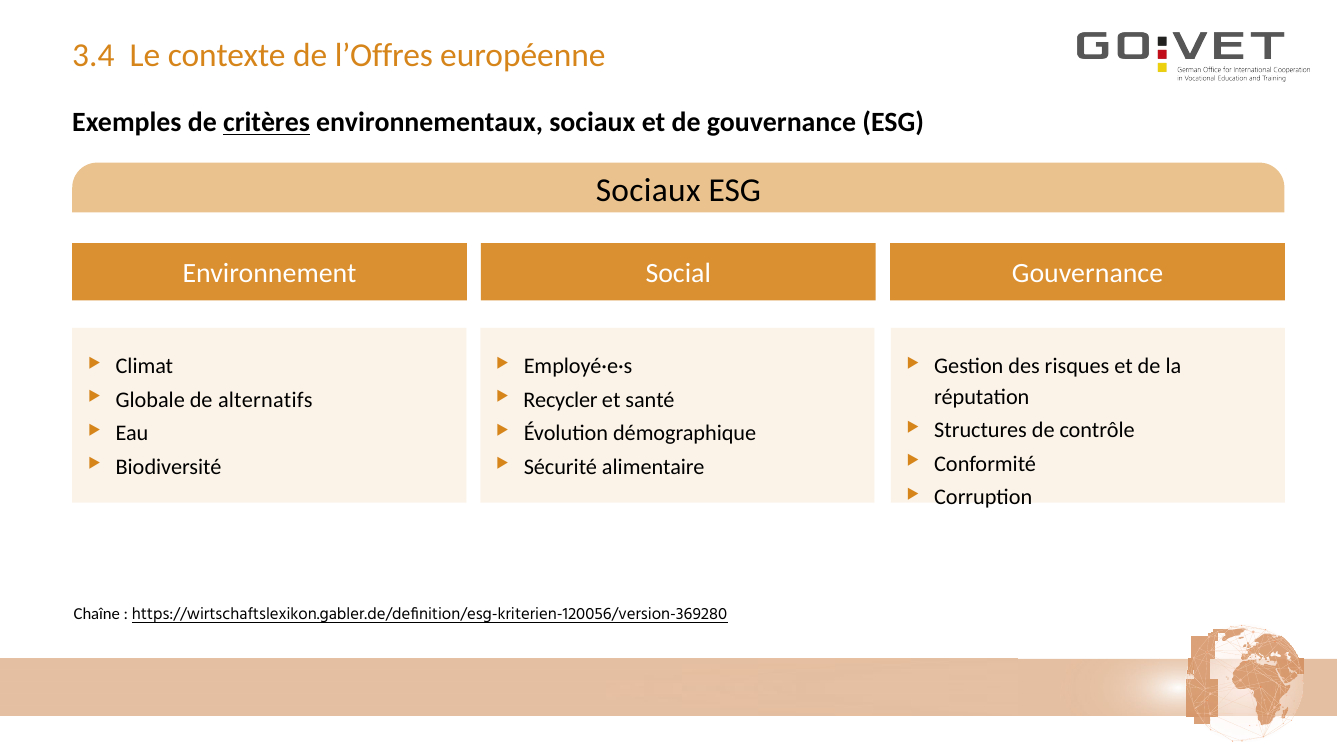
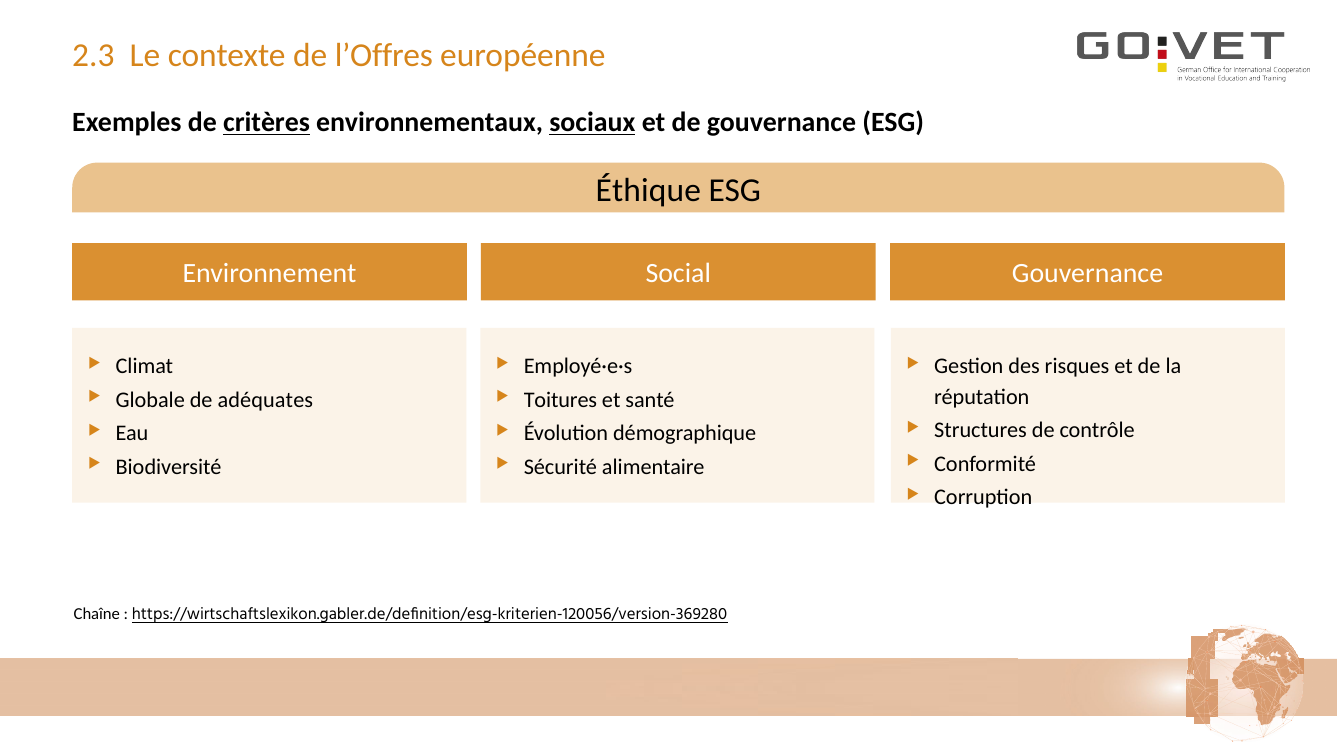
3.4: 3.4 -> 2.3 (93, 55)
sociaux underline: none -> present (592, 122)
Sociaux: Sociaux -> Éthique (648, 191)
alternatifs: alternatifs -> adéquates (265, 400)
Recycler: Recycler -> Toitures (560, 400)
